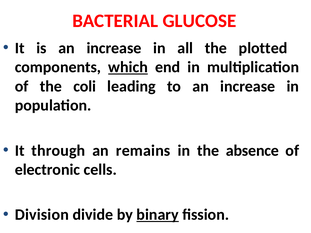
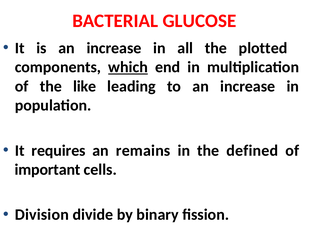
coli: coli -> like (85, 86)
through: through -> requires (59, 151)
absence: absence -> defined (252, 151)
electronic: electronic -> important (48, 170)
binary underline: present -> none (158, 215)
